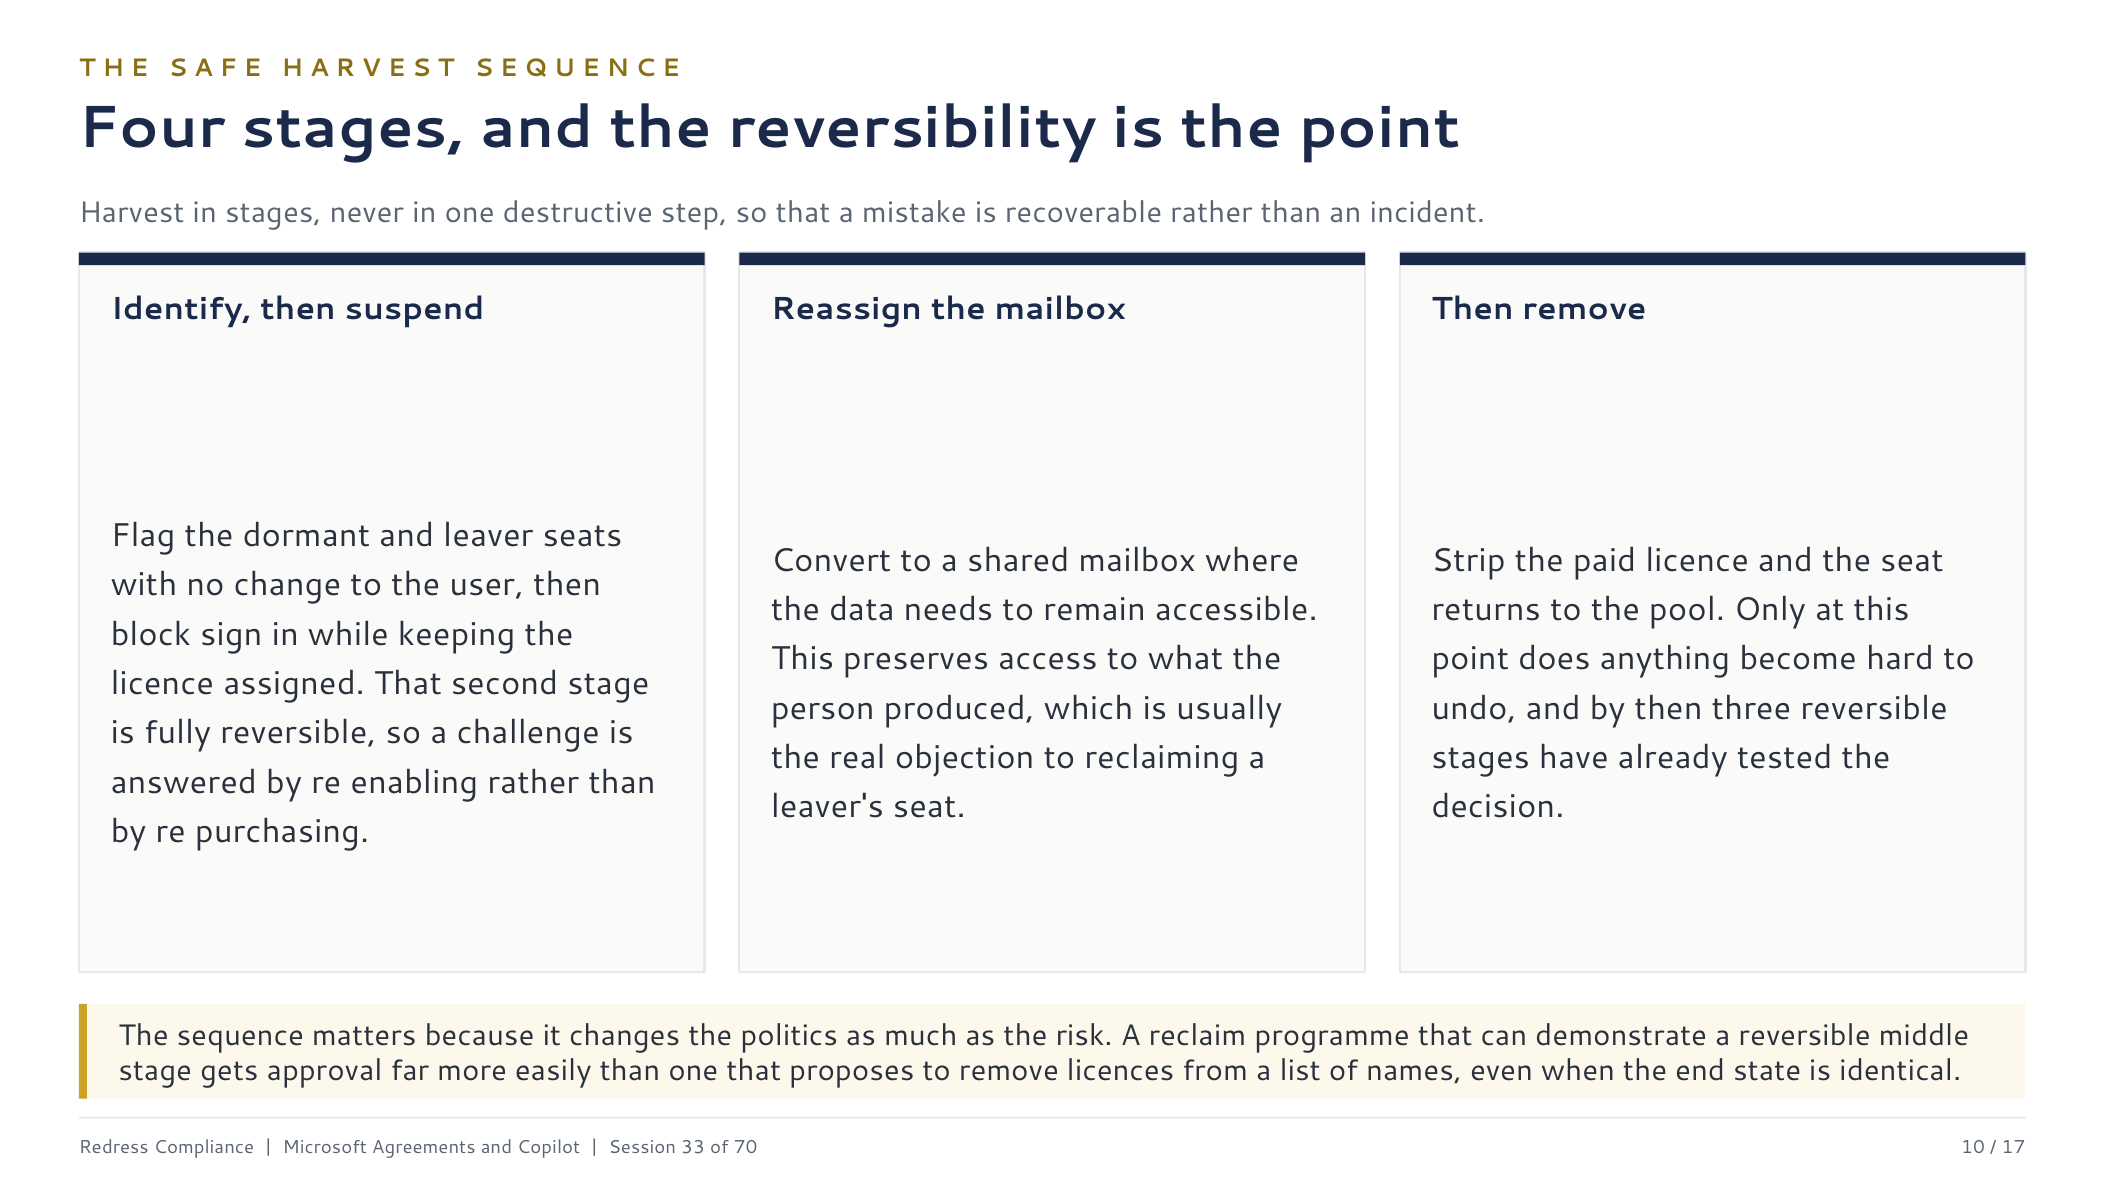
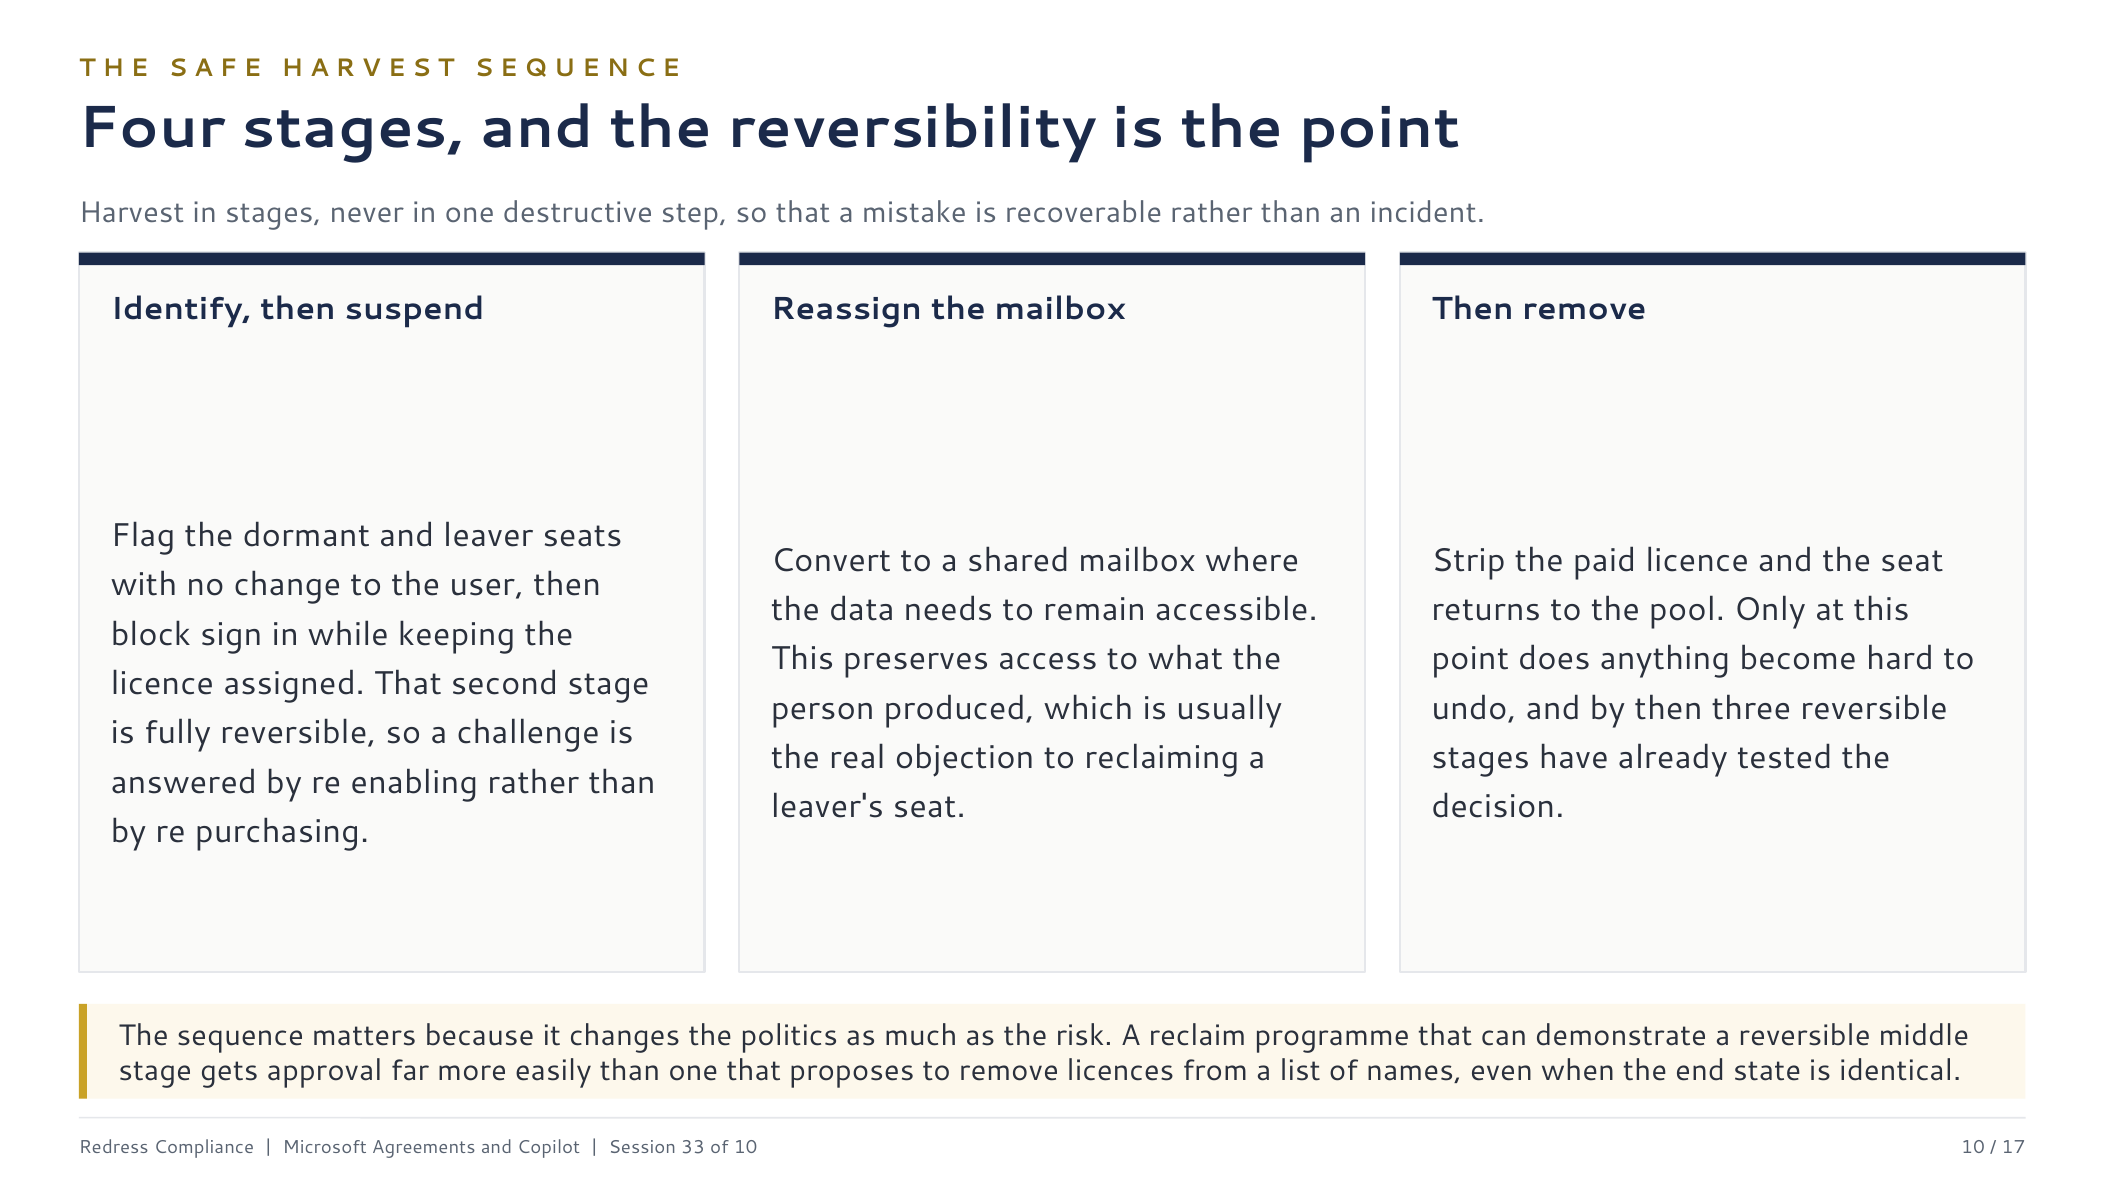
of 70: 70 -> 10 (746, 1147)
